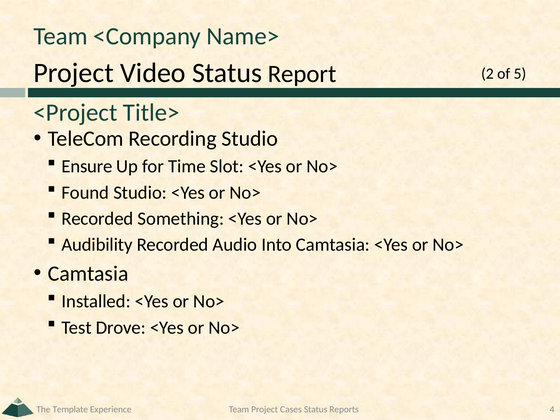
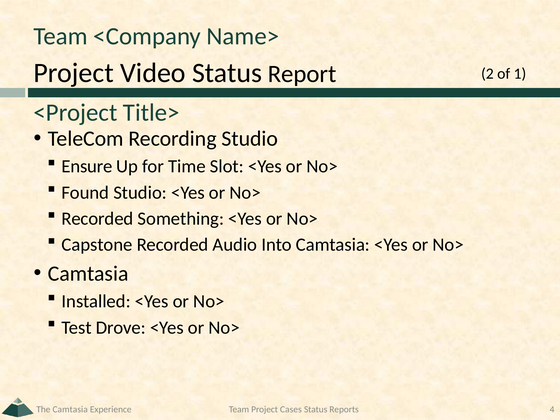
5: 5 -> 1 (520, 74)
Audibility: Audibility -> Capstone (97, 245)
The Template: Template -> Camtasia (70, 409)
